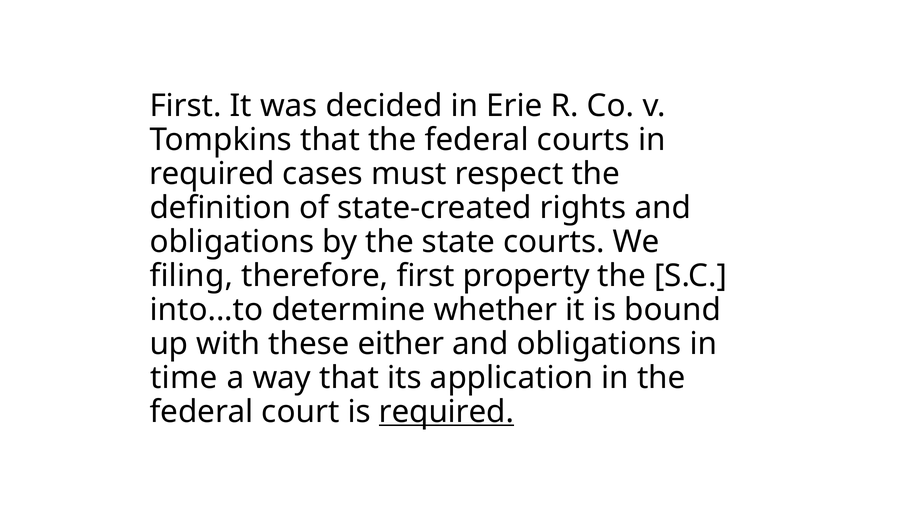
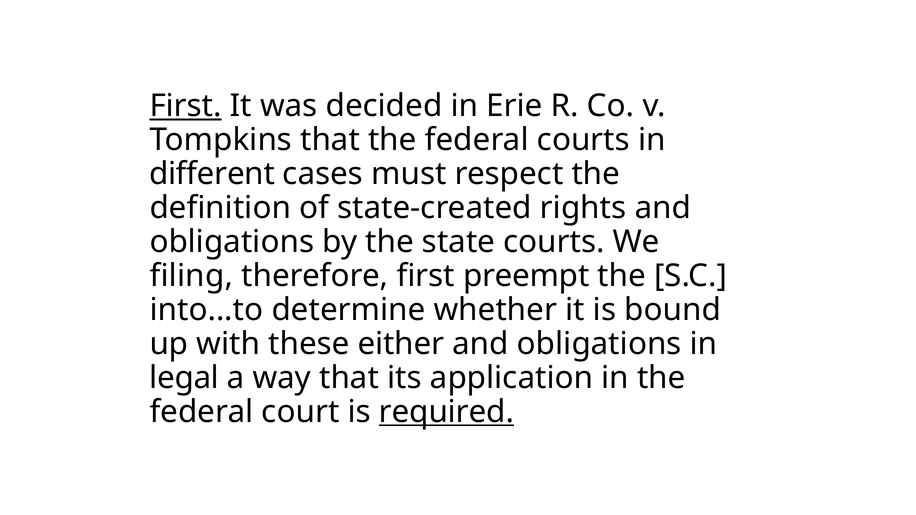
First underline: none -> present (186, 106)
required: required -> different (212, 174)
property: property -> preempt (526, 276)
time: time -> legal (184, 378)
